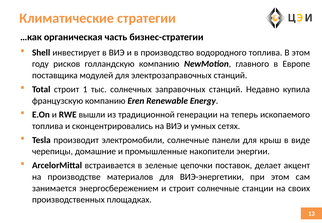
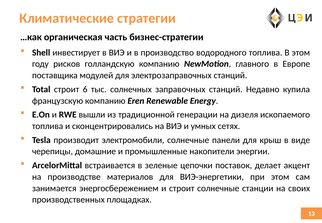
1: 1 -> 6 (85, 89)
теперь: теперь -> дизеля (245, 115)
